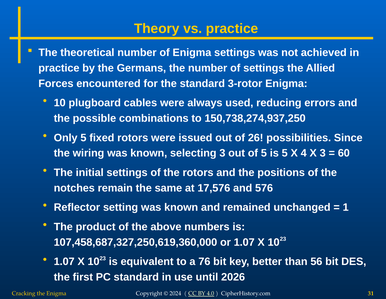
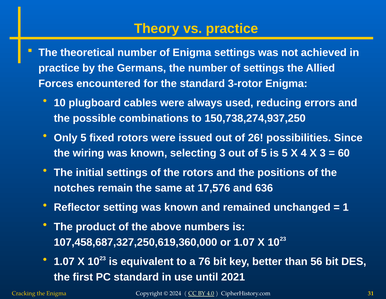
576: 576 -> 636 (264, 188)
2026: 2026 -> 2021 (233, 276)
